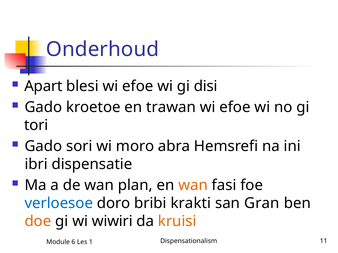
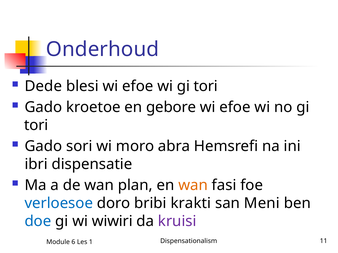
Apart: Apart -> Dede (43, 86)
wi gi disi: disi -> tori (206, 86)
trawan: trawan -> gebore (171, 107)
Gran: Gran -> Meni (262, 204)
doe colour: orange -> blue (38, 222)
kruisi colour: orange -> purple (177, 222)
